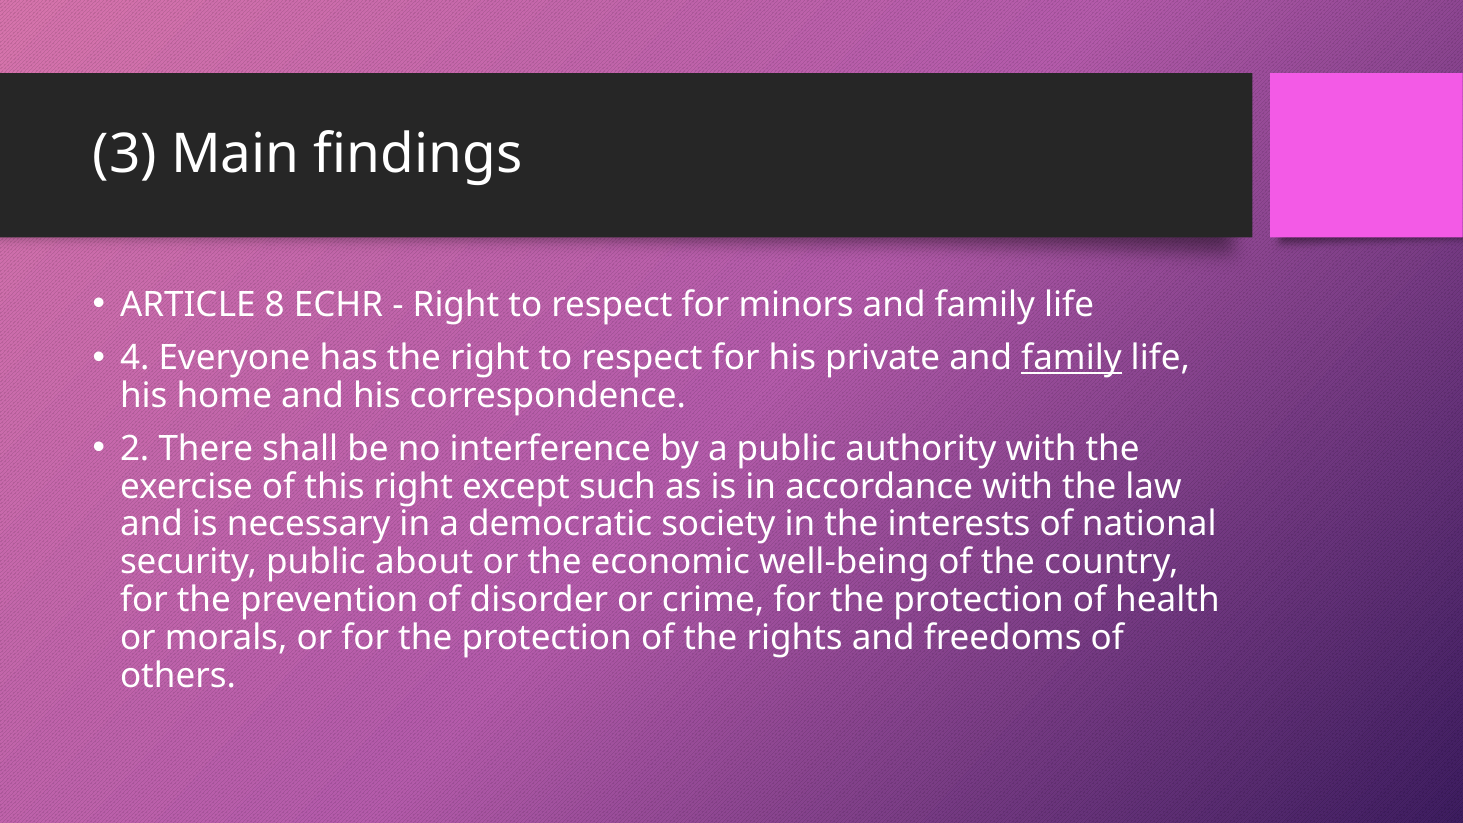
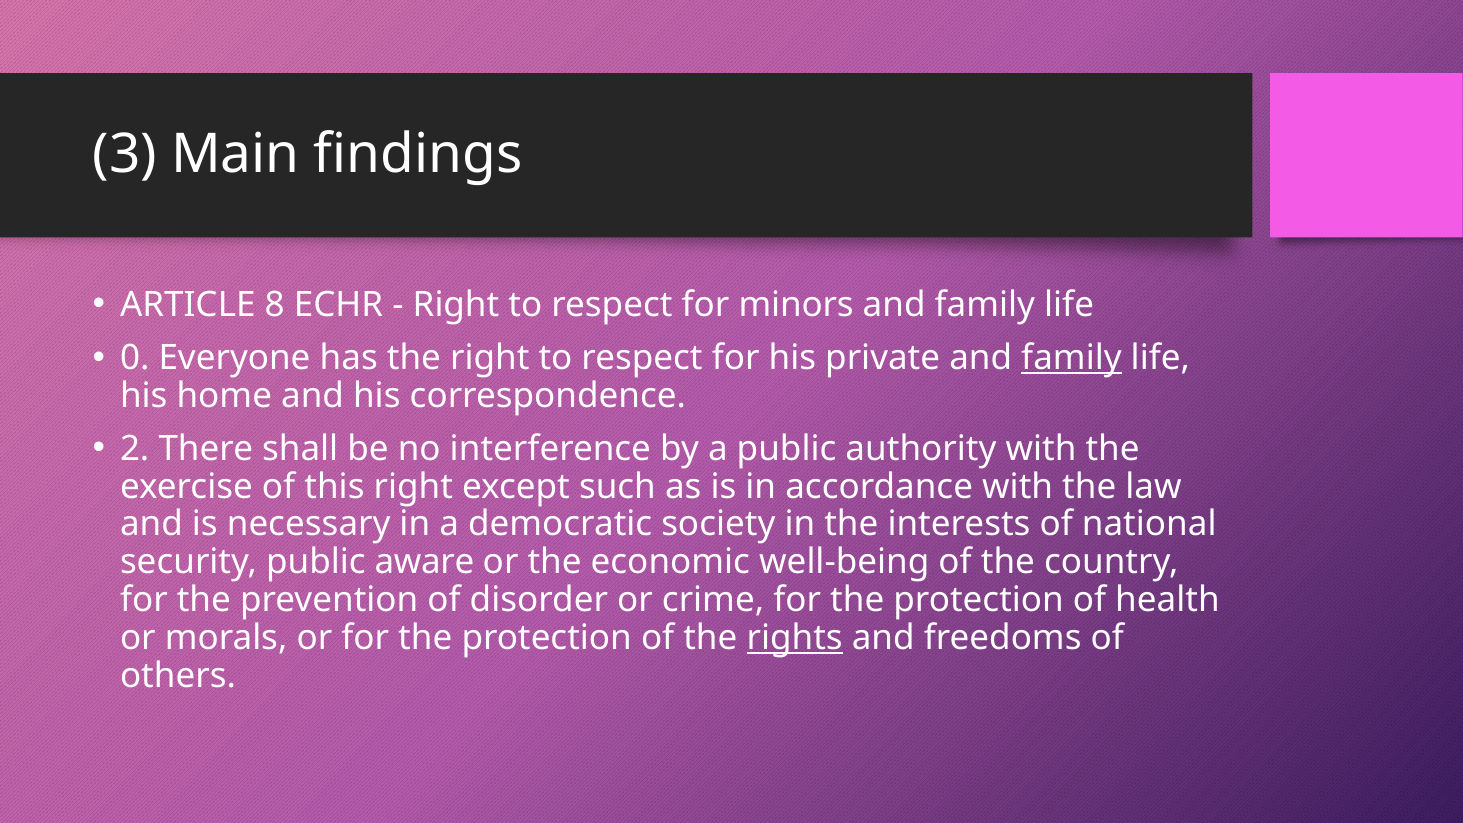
4: 4 -> 0 (135, 358)
about: about -> aware (424, 562)
rights underline: none -> present (795, 638)
